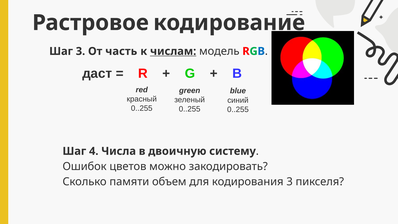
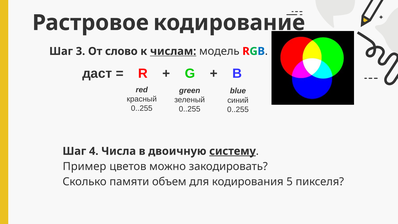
часть: часть -> слово (121, 51)
систему underline: none -> present (233, 151)
Ошибок: Ошибок -> Пример (84, 166)
кодирования 3: 3 -> 5 (290, 182)
